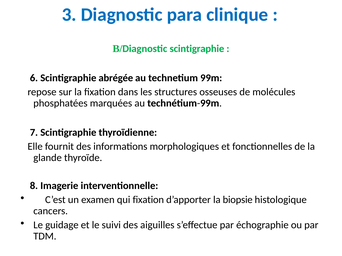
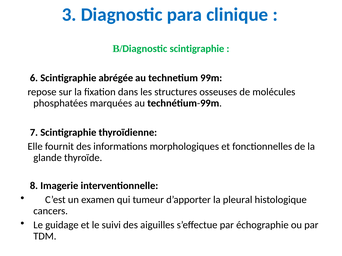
qui fixation: fixation -> tumeur (148, 200)
biopsie: biopsie -> pleural (238, 200)
